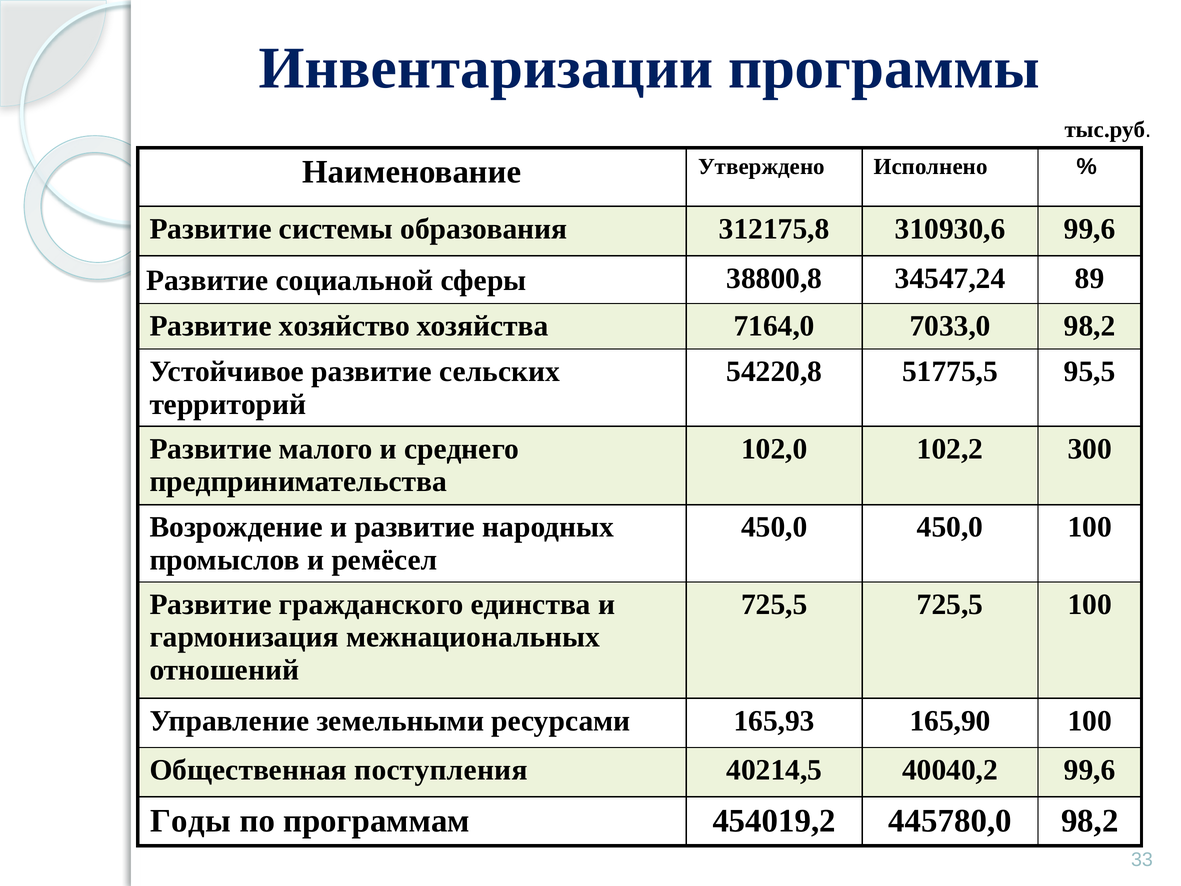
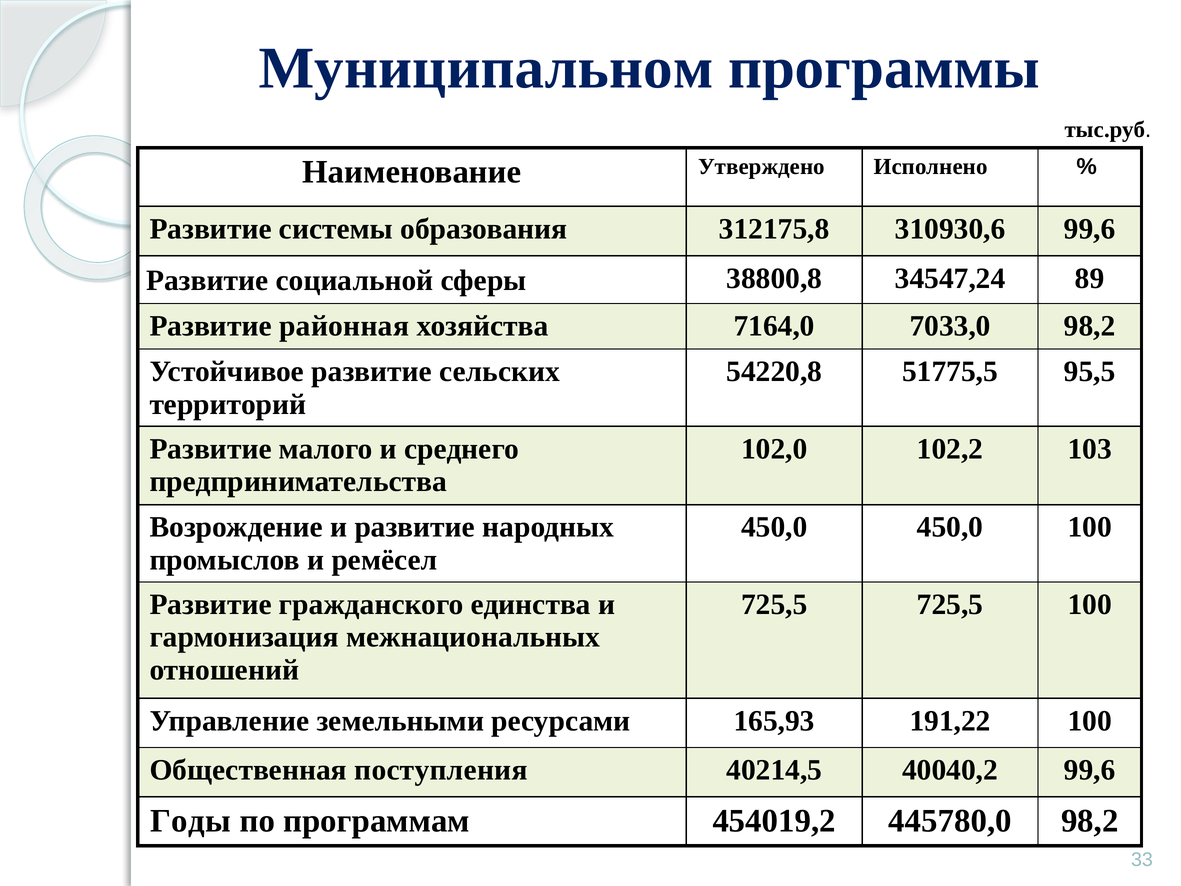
Инвентаризации: Инвентаризации -> Муниципальном (486, 68)
хозяйство: хозяйство -> районная (344, 326)
300: 300 -> 103 (1090, 449)
165,90: 165,90 -> 191,22 (950, 721)
